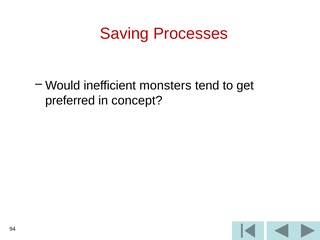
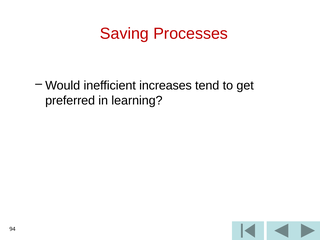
monsters: monsters -> increases (166, 86)
concept: concept -> learning (137, 100)
